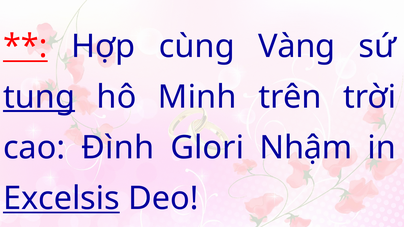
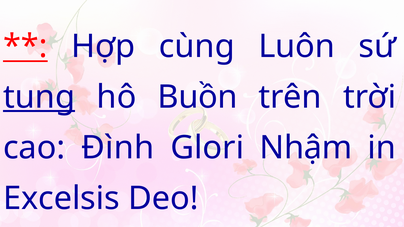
Vàng: Vàng -> Luôn (297, 46)
Minh: Minh -> Buồn (198, 97)
Excelsis underline: present -> none (61, 199)
